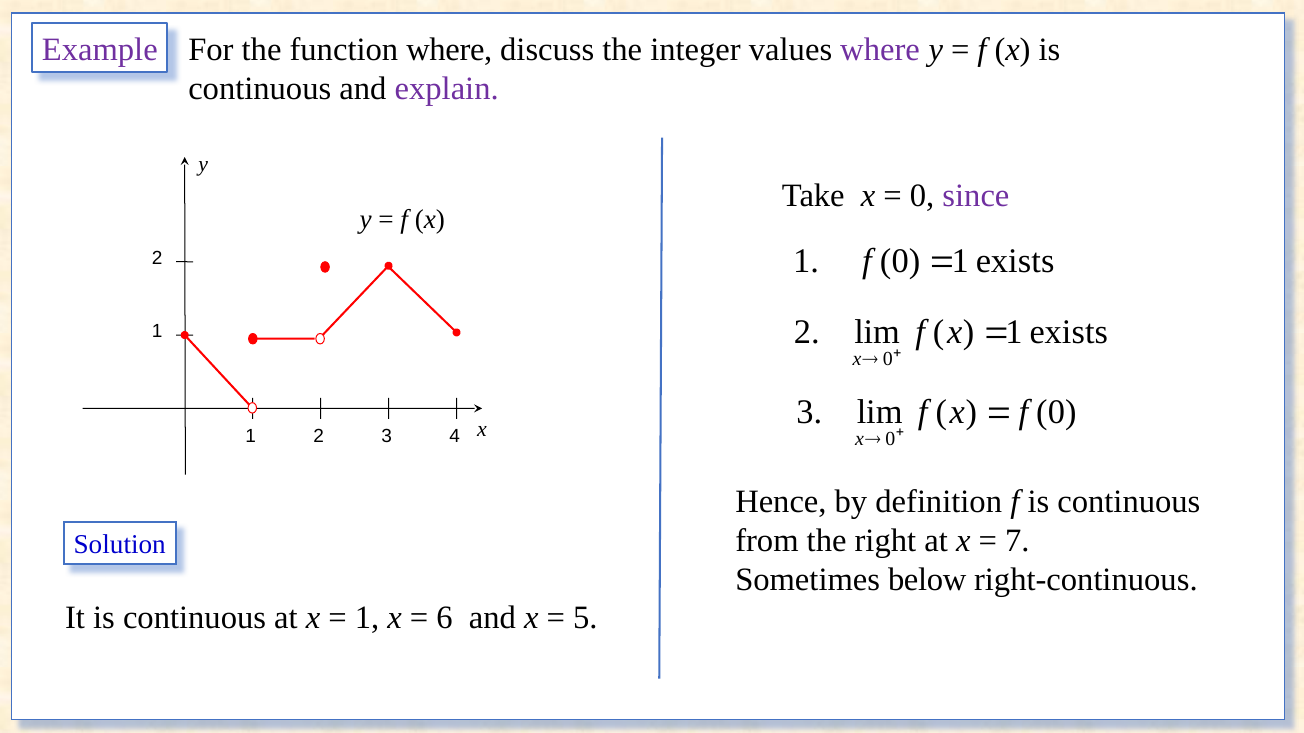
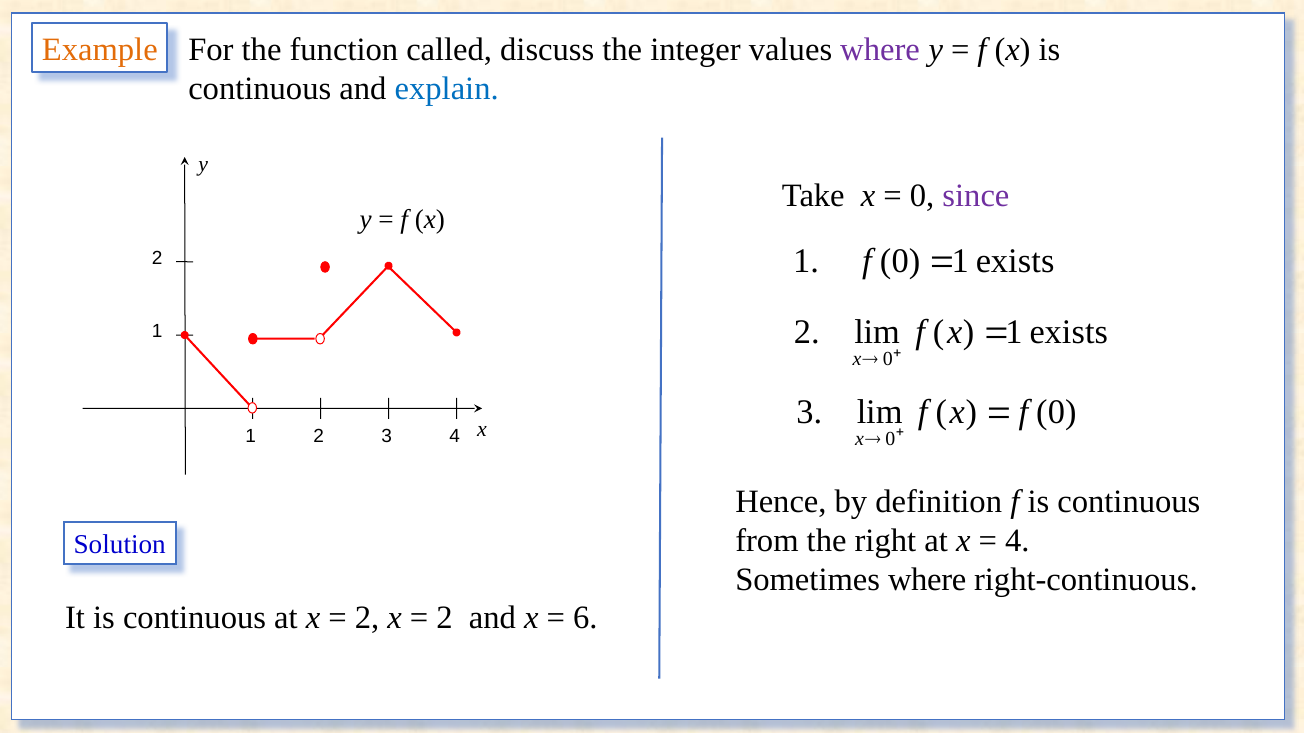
function where: where -> called (449, 49)
Example colour: purple -> orange (100, 50)
explain colour: purple -> blue (447, 89)
7: 7 -> 4 (1017, 541)
Sometimes below: below -> where (927, 580)
1: 1 -> 2 (367, 618)
6: 6 -> 2 (444, 618)
5: 5 -> 6 (585, 618)
